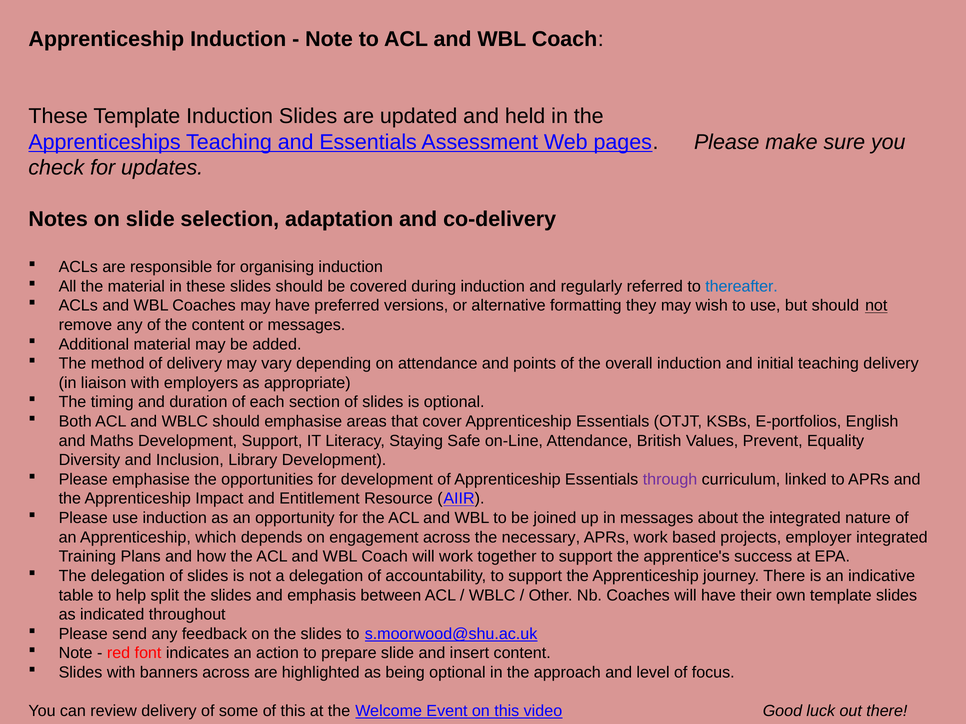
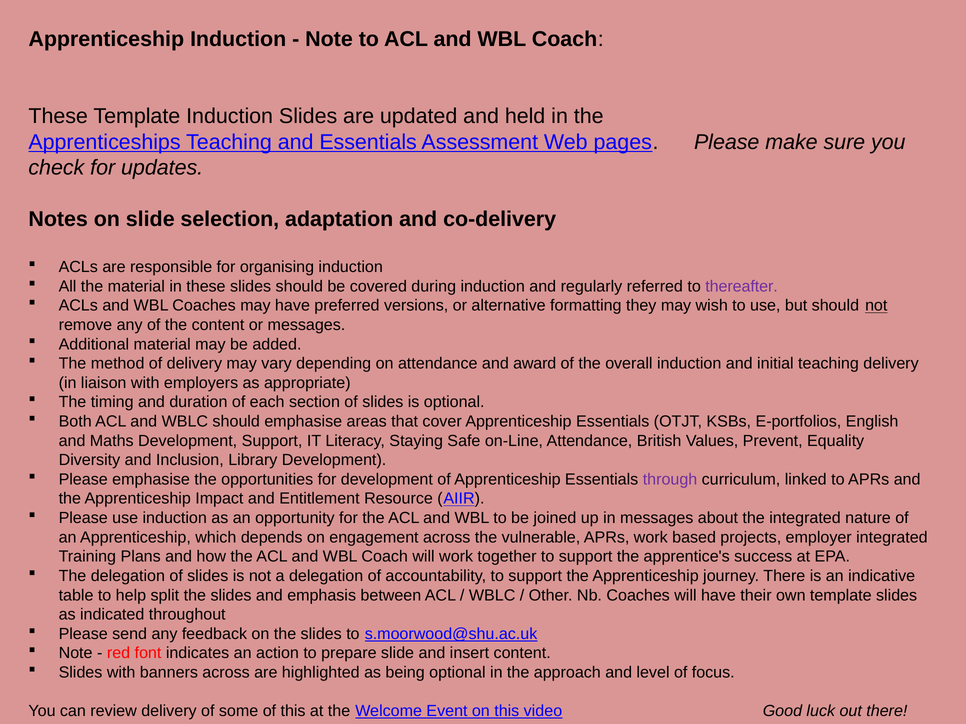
thereafter colour: blue -> purple (742, 287)
points: points -> award (535, 364)
necessary: necessary -> vulnerable (541, 538)
